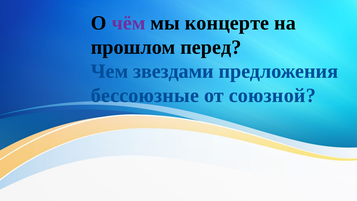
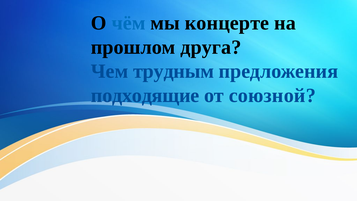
чём colour: purple -> blue (128, 23)
перед: перед -> друга (211, 47)
звездами: звездами -> трудным (174, 71)
бессоюзные: бессоюзные -> подходящие (145, 95)
